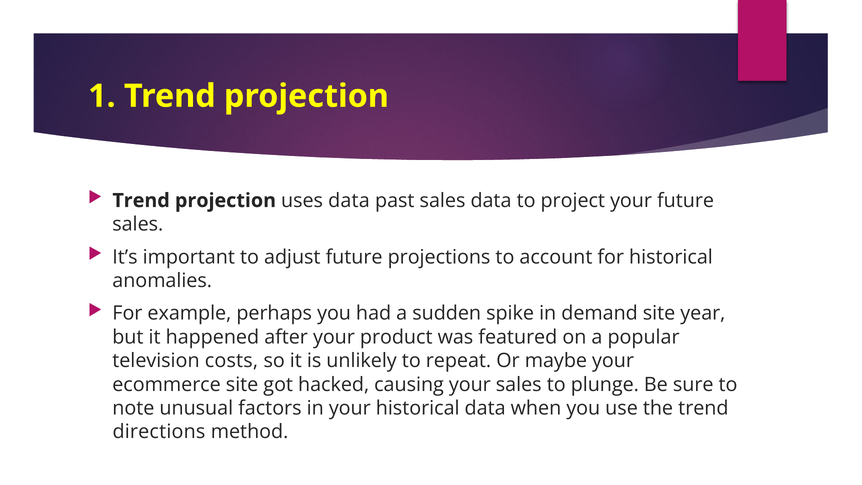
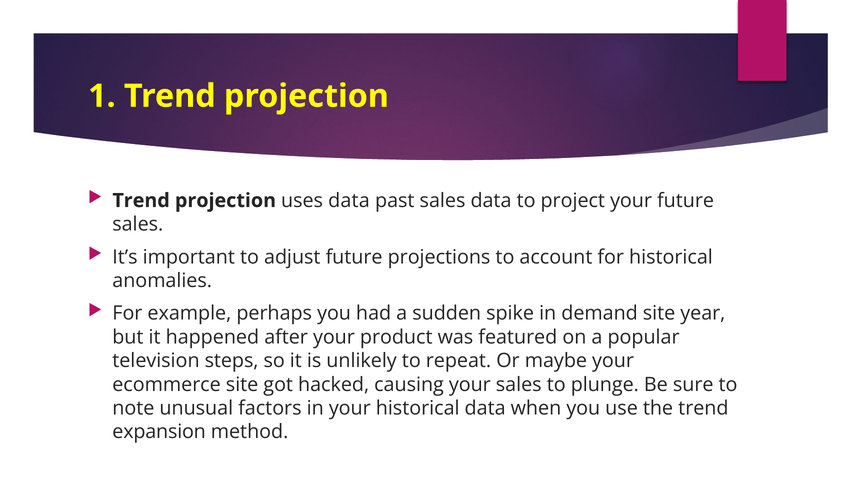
costs: costs -> steps (232, 361)
directions: directions -> expansion (159, 432)
